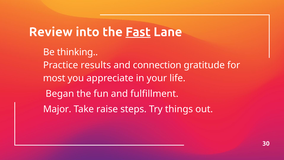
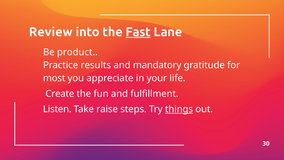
thinking: thinking -> product (77, 52)
connection: connection -> mandatory (157, 65)
Began: Began -> Create (60, 94)
Major: Major -> Listen (57, 109)
things underline: none -> present (179, 109)
